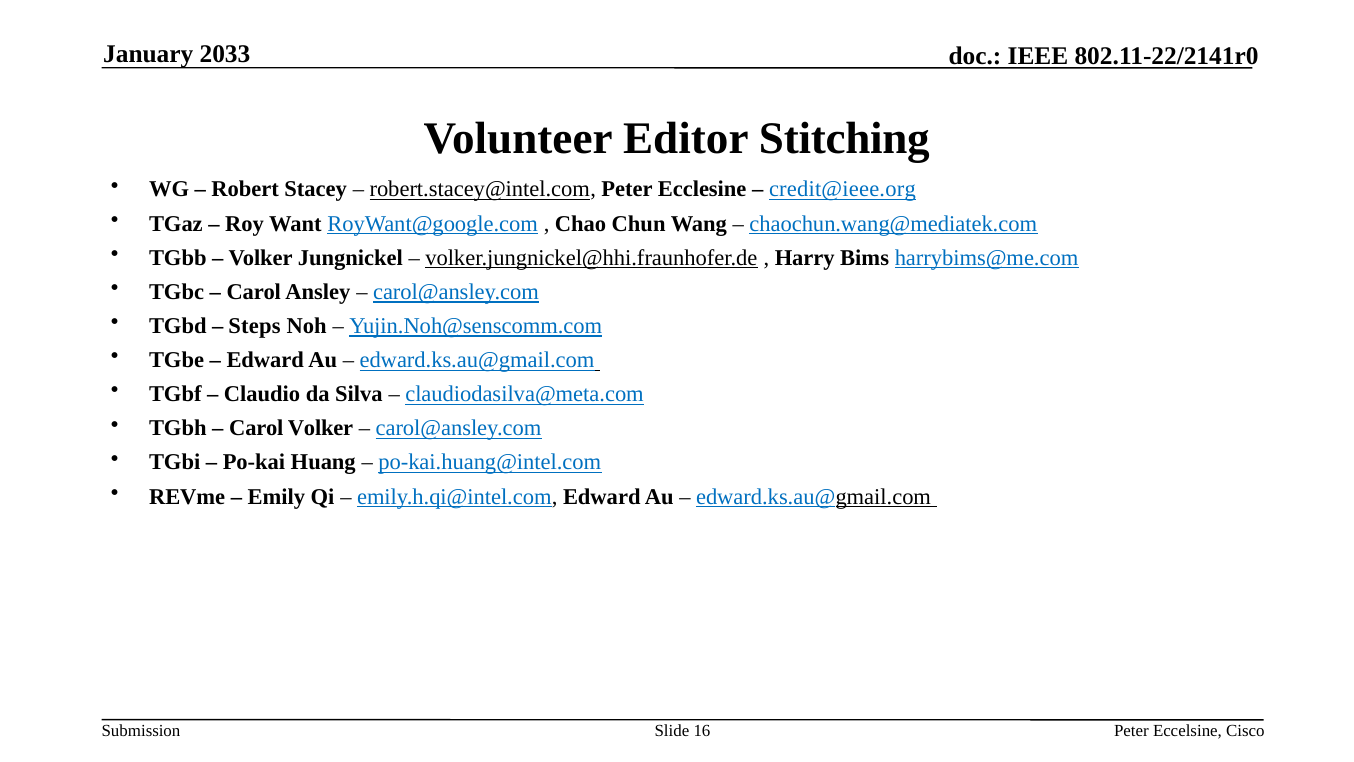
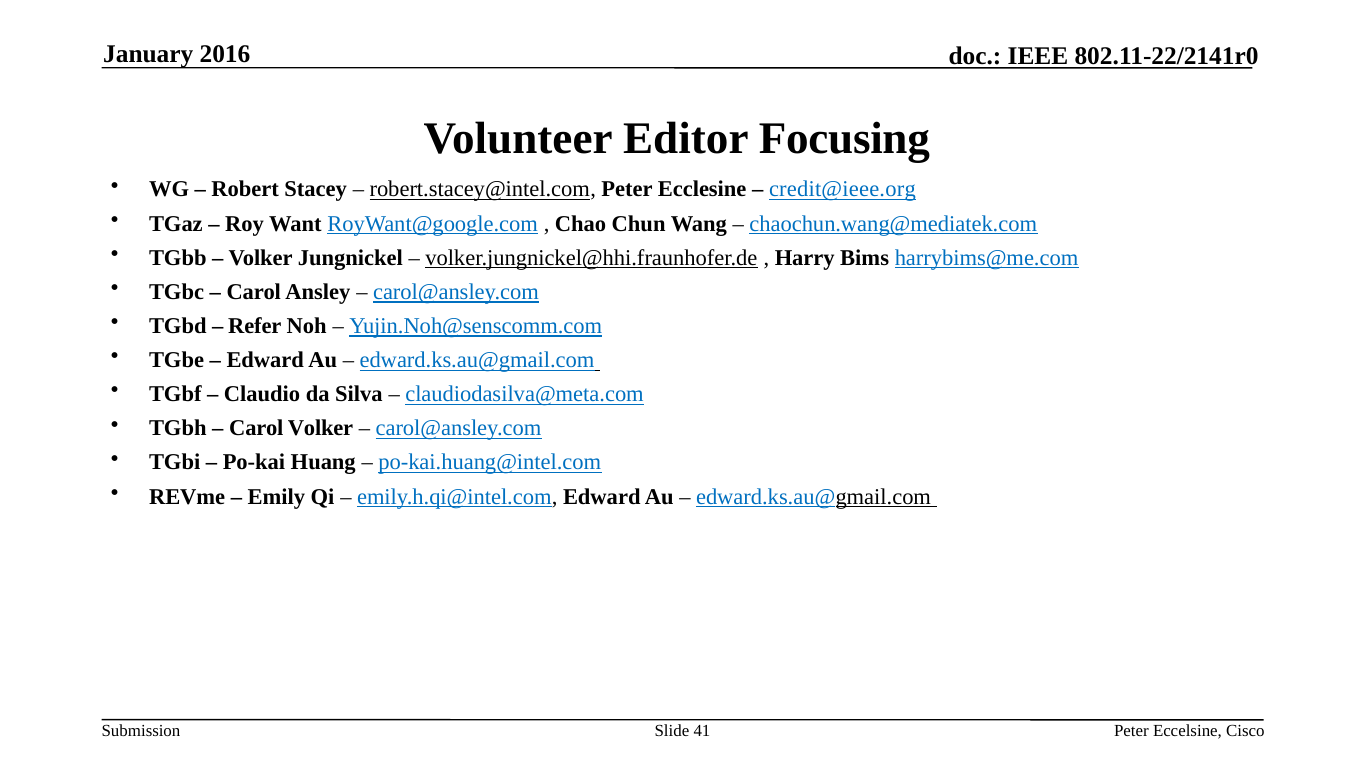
2033: 2033 -> 2016 (225, 54)
Stitching: Stitching -> Focusing (844, 138)
Steps: Steps -> Refer (255, 326)
16: 16 -> 41 (702, 730)
